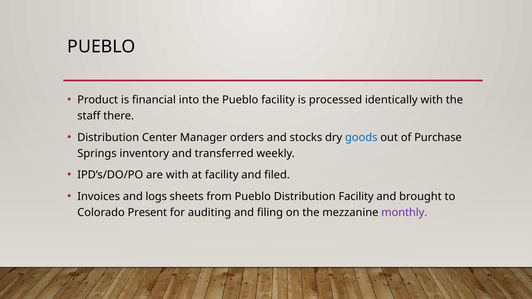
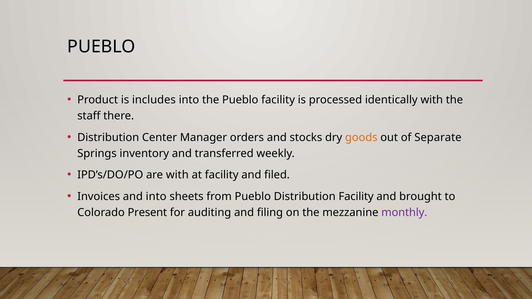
financial: financial -> includes (154, 100)
goods colour: blue -> orange (361, 138)
Purchase: Purchase -> Separate (438, 138)
and logs: logs -> into (156, 197)
